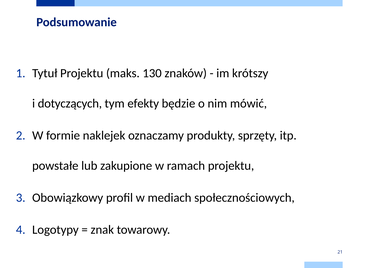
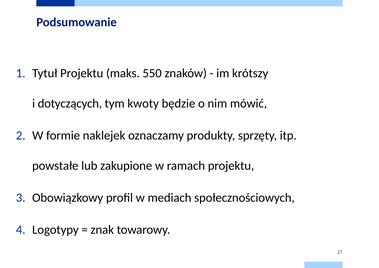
130: 130 -> 550 (152, 73)
efekty: efekty -> kwoty (143, 103)
